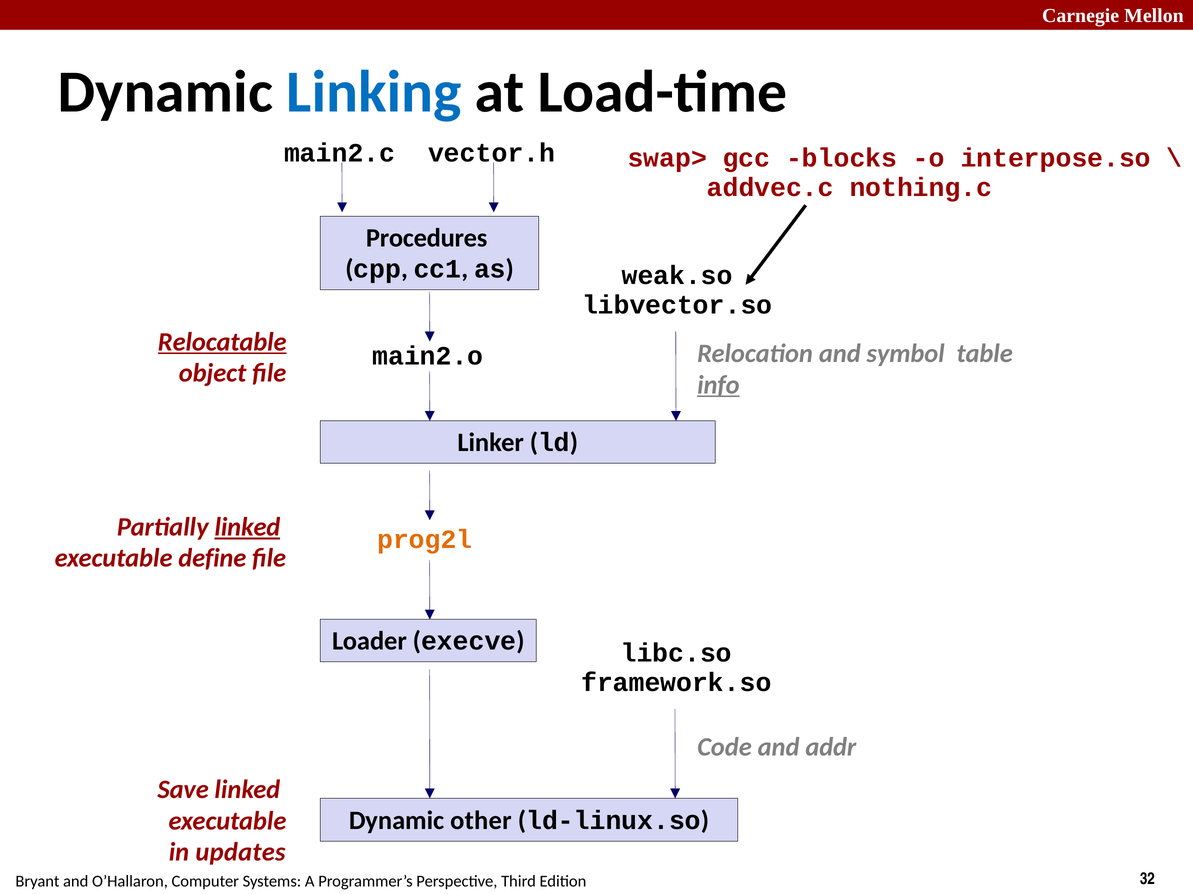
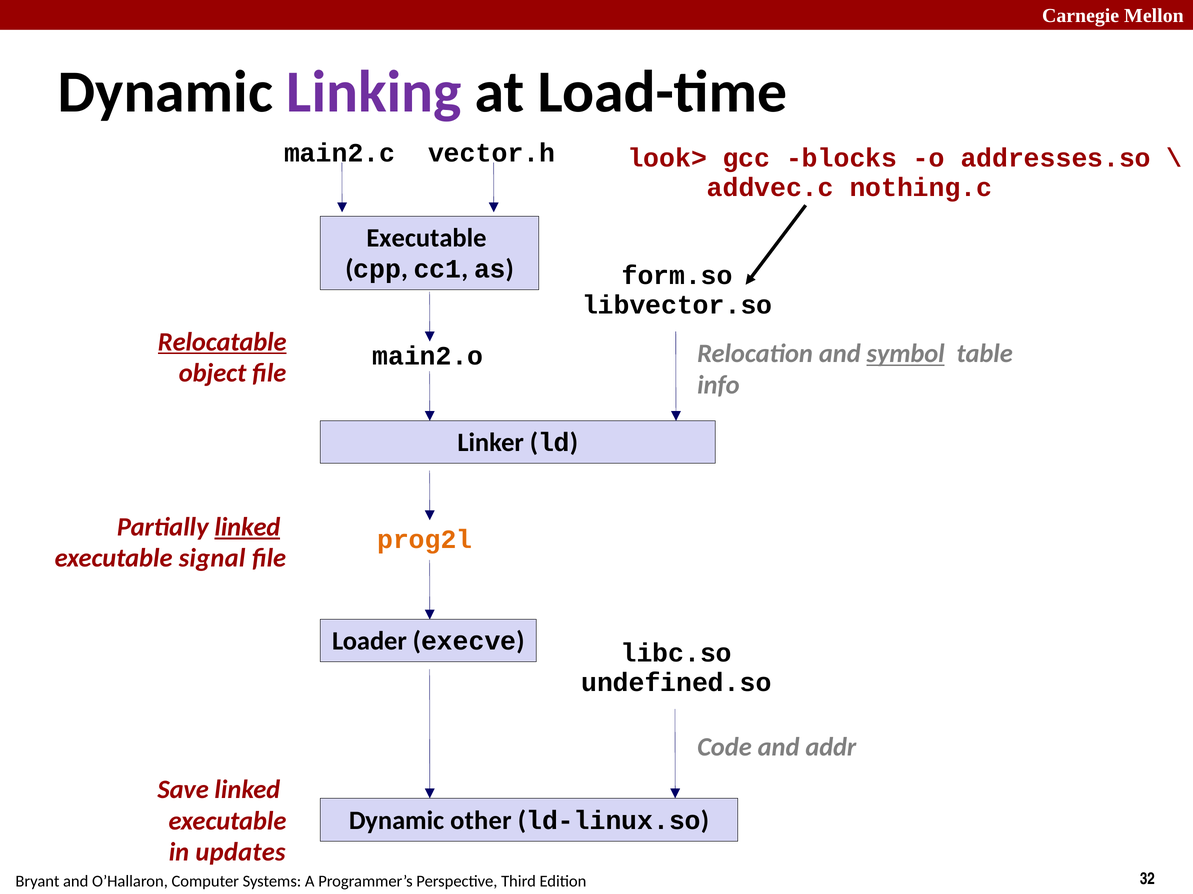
Linking colour: blue -> purple (374, 92)
swap>: swap> -> look> (667, 158)
interpose.so: interpose.so -> addresses.so (1056, 158)
Procedures: Procedures -> Executable (427, 238)
weak.so: weak.so -> form.so (677, 276)
symbol underline: none -> present (906, 354)
info underline: present -> none (718, 385)
define: define -> signal (212, 559)
framework.so: framework.so -> undefined.so (676, 683)
